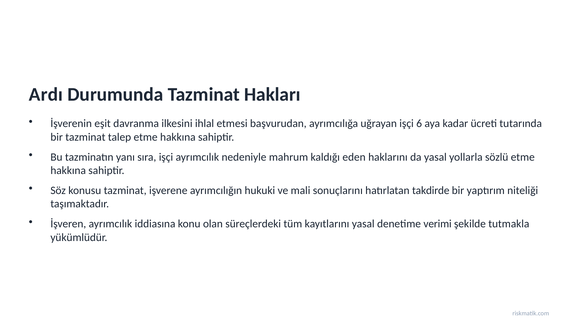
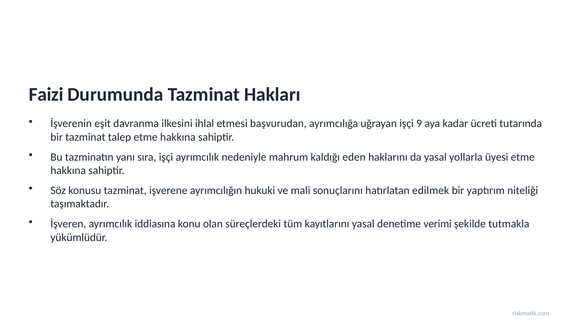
Ardı: Ardı -> Faizi (46, 95)
6: 6 -> 9 (419, 124)
sözlü: sözlü -> üyesi (497, 157)
takdirde: takdirde -> edilmek (431, 190)
